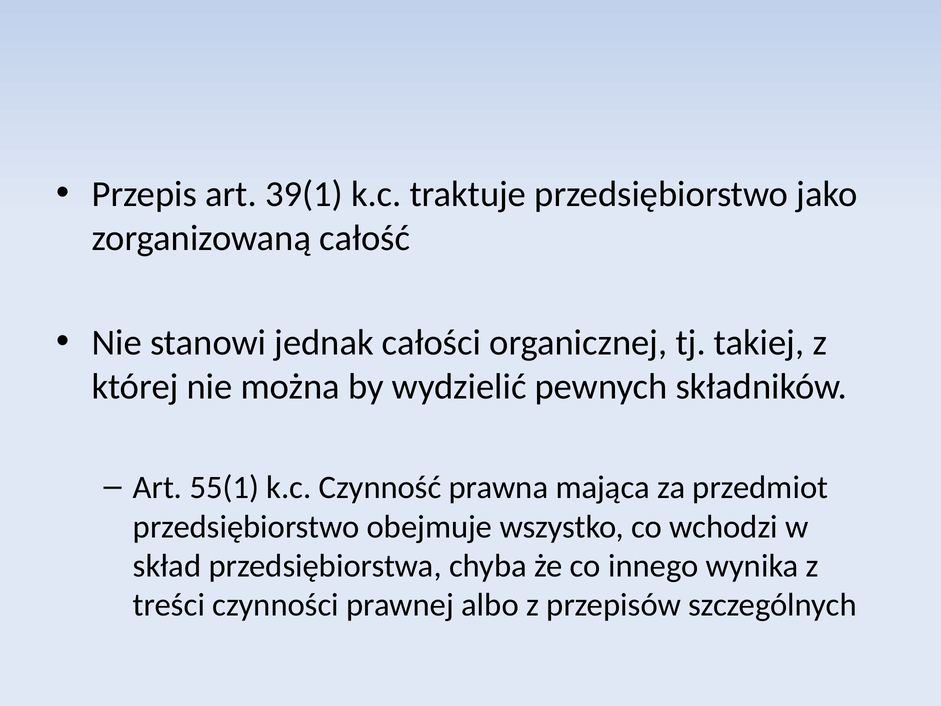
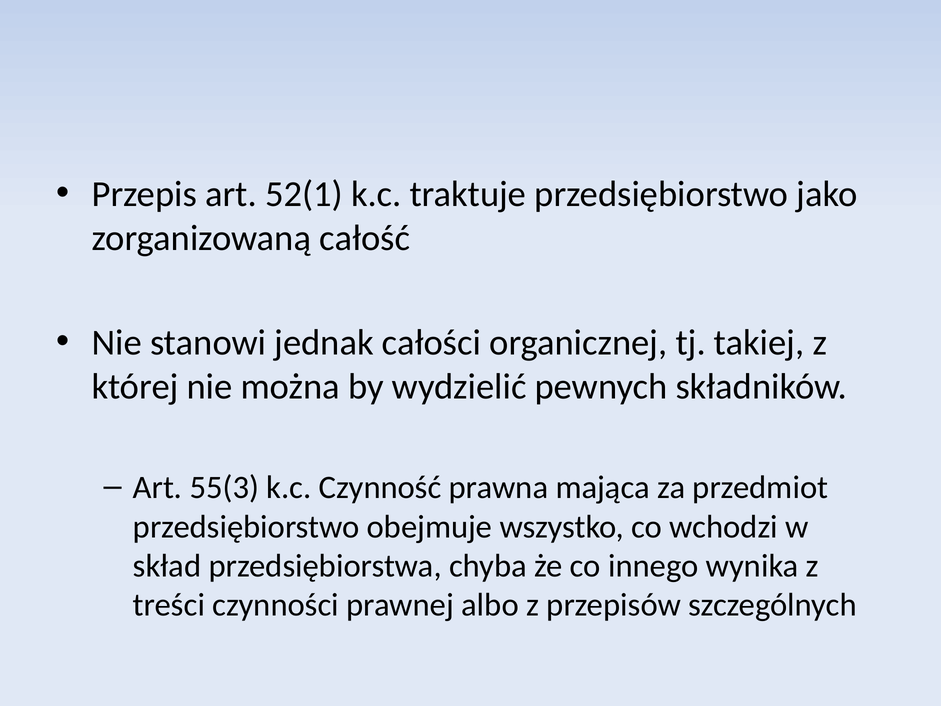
39(1: 39(1 -> 52(1 (304, 194)
55(1: 55(1 -> 55(3 (224, 487)
